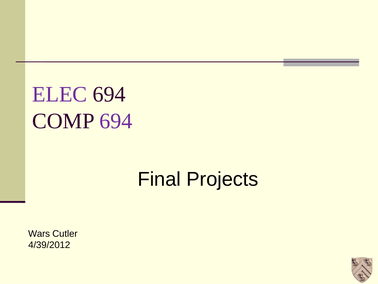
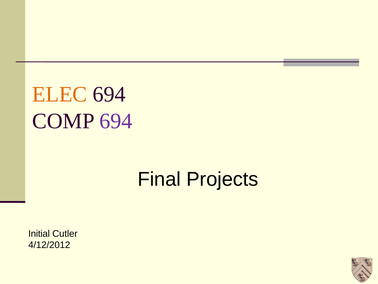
ELEC colour: purple -> orange (60, 94)
Wars: Wars -> Initial (39, 233)
4/39/2012: 4/39/2012 -> 4/12/2012 (49, 245)
